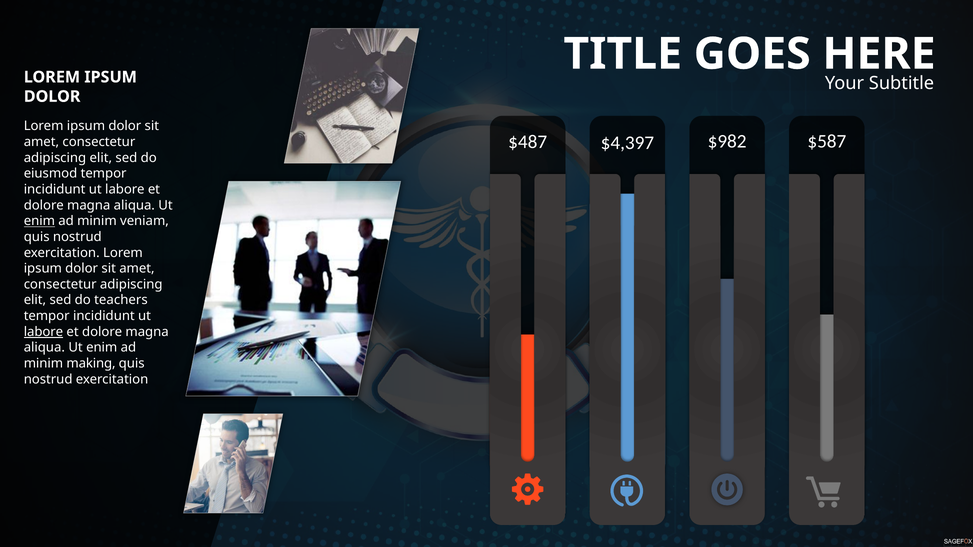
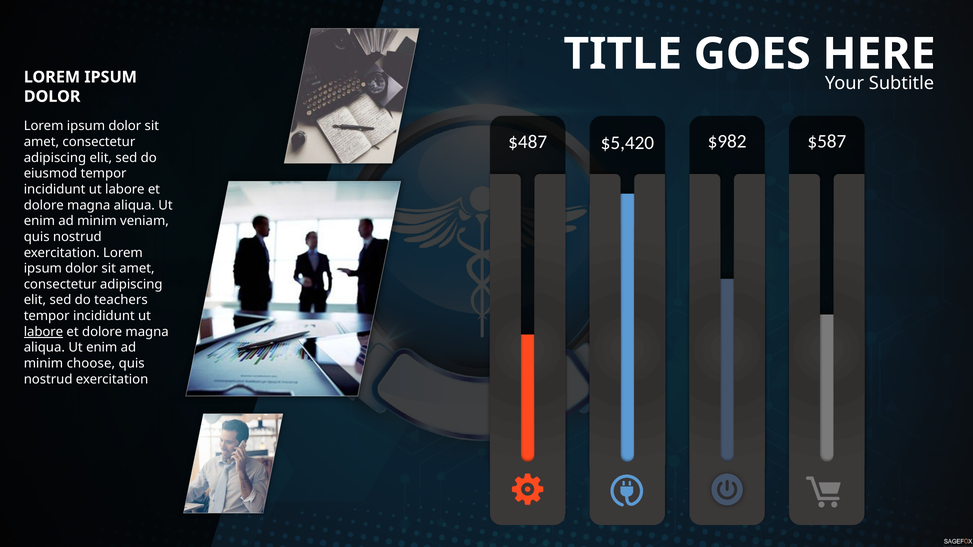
$4,397: $4,397 -> $5,420 (627, 143)
enim underline: present -> none (39, 221)
making: making -> choose (91, 364)
